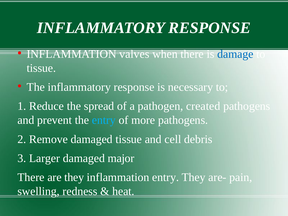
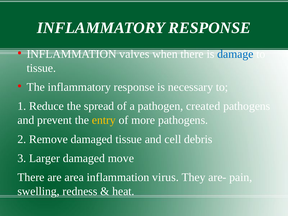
entry colour: light blue -> yellow (104, 120)
major: major -> move (121, 158)
are they: they -> area (74, 177)
inflammation entry: entry -> virus (166, 177)
